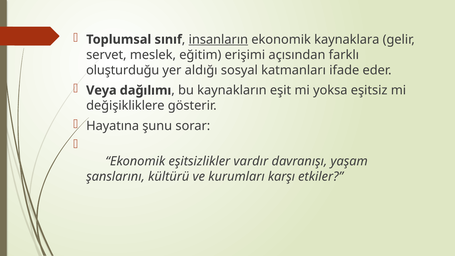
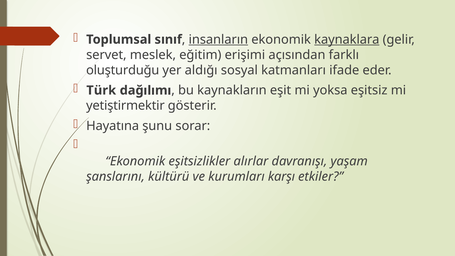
kaynaklara underline: none -> present (347, 39)
Veya: Veya -> Türk (101, 90)
değişikliklere: değişikliklere -> yetiştirmektir (125, 106)
vardır: vardır -> alırlar (251, 161)
